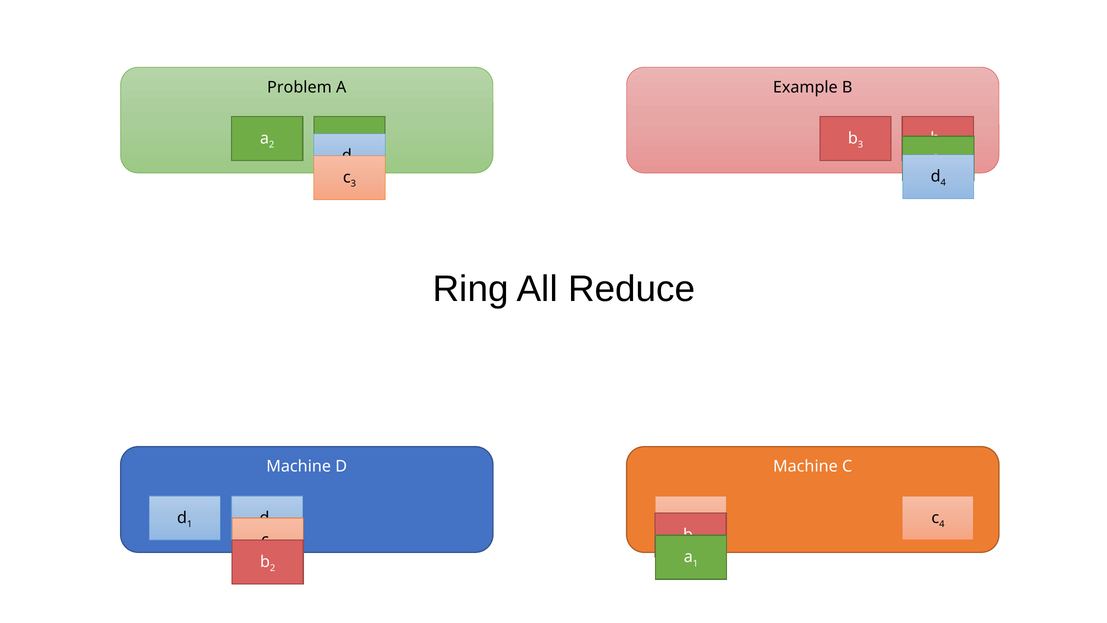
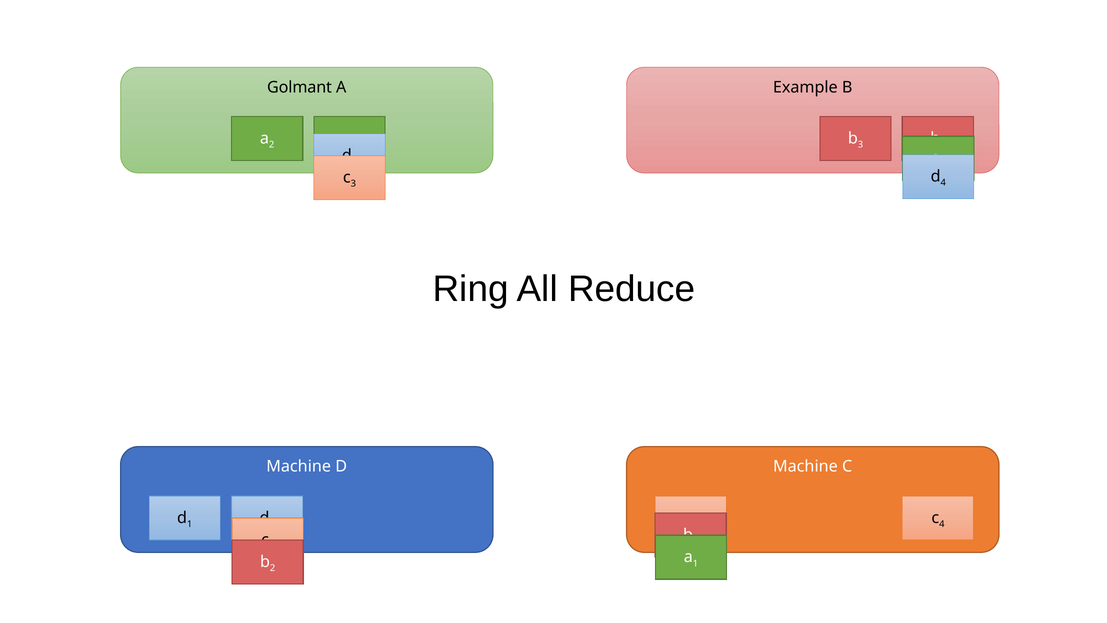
Problem: Problem -> Golmant (300, 87)
